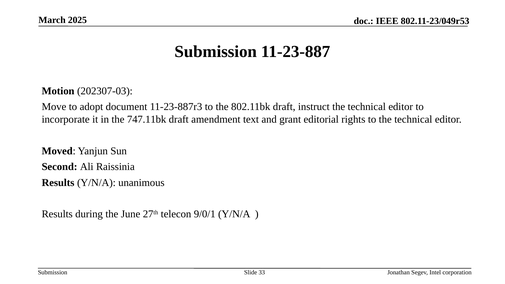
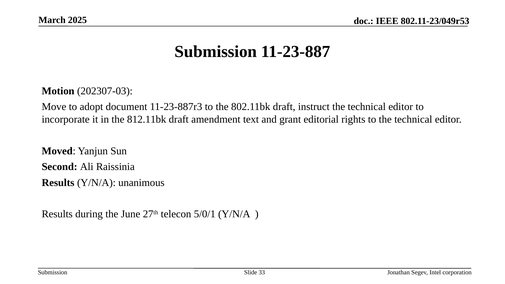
747.11bk: 747.11bk -> 812.11bk (147, 119)
9/0/1: 9/0/1 -> 5/0/1 (205, 214)
